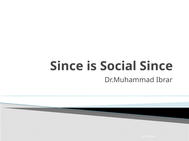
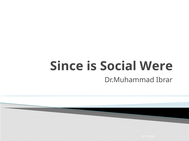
Social Since: Since -> Were (156, 66)
